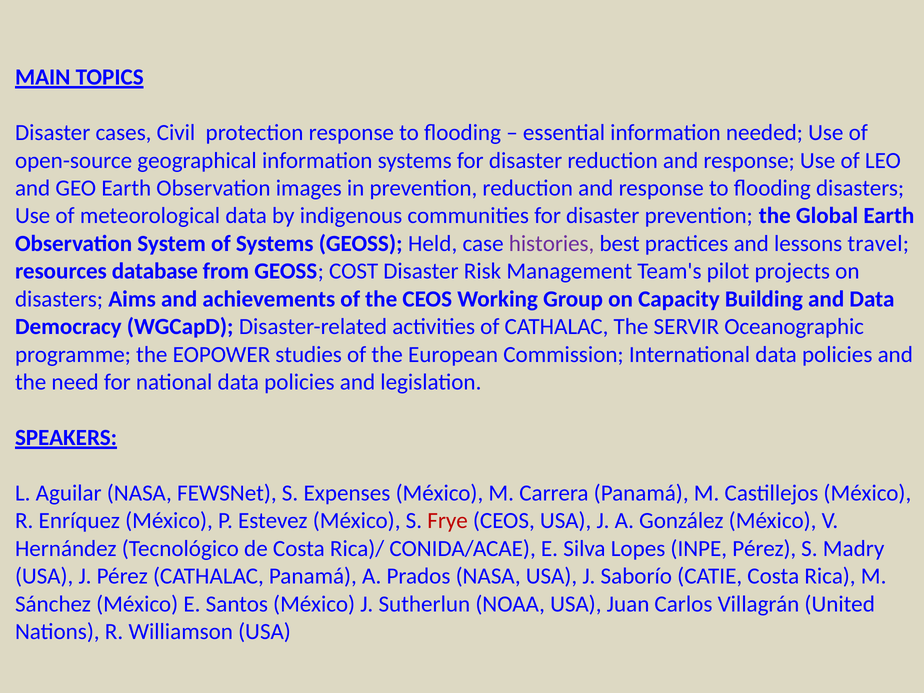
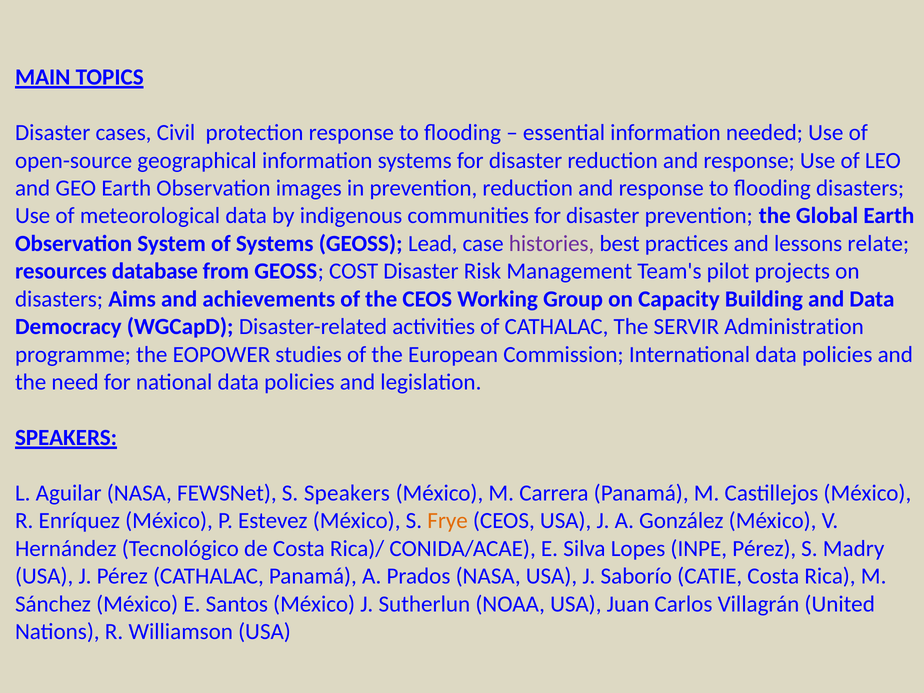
Held: Held -> Lead (433, 244)
travel: travel -> relate (878, 244)
Oceanographic: Oceanographic -> Administration (794, 327)
S Expenses: Expenses -> Speakers (347, 493)
Frye colour: red -> orange (448, 521)
